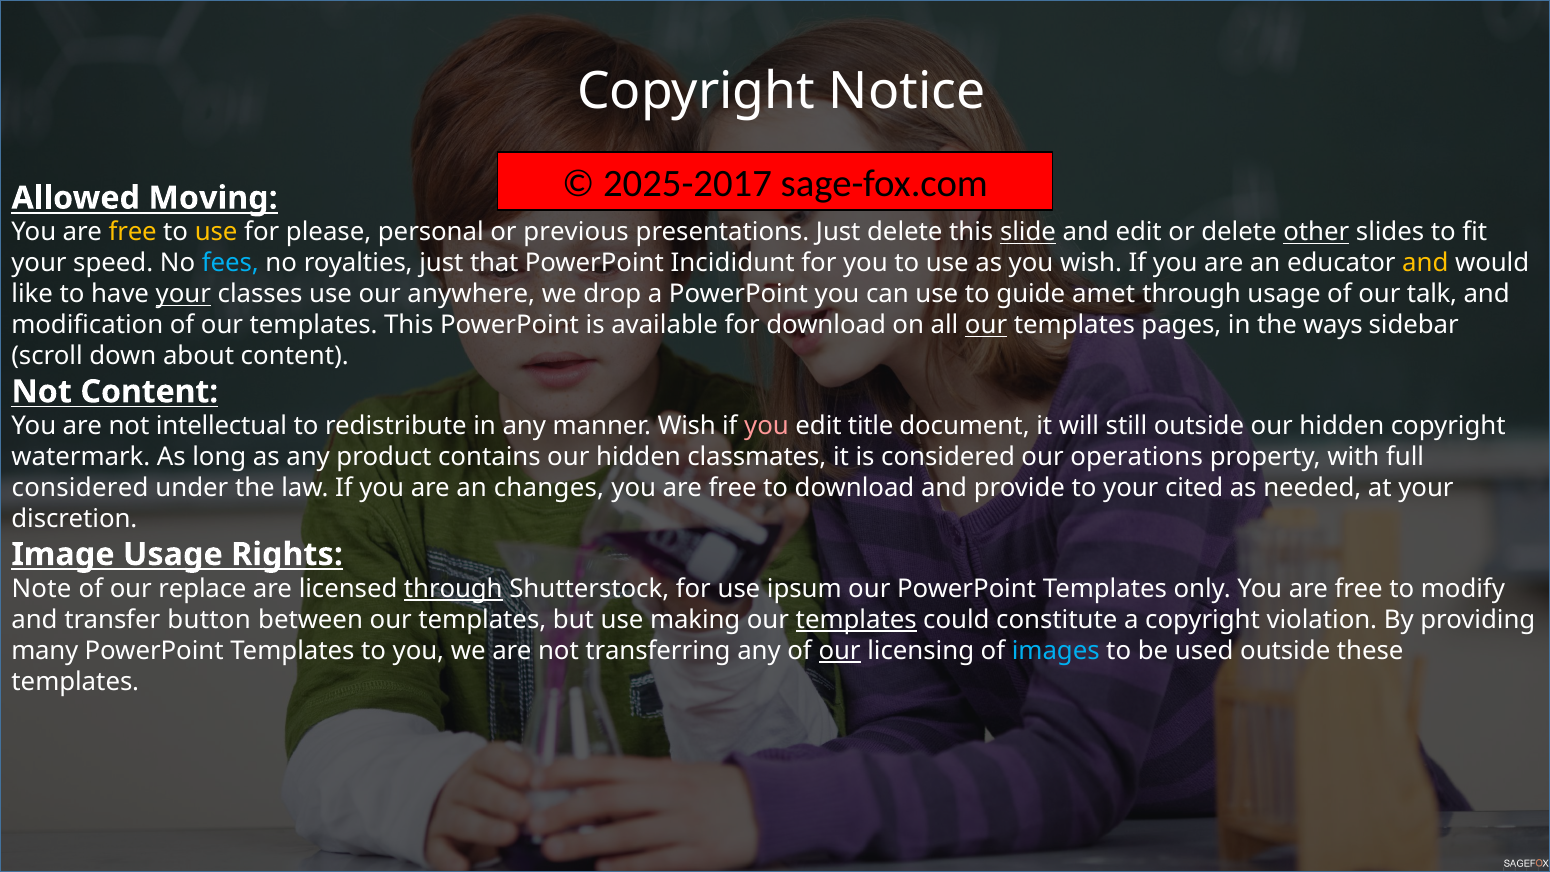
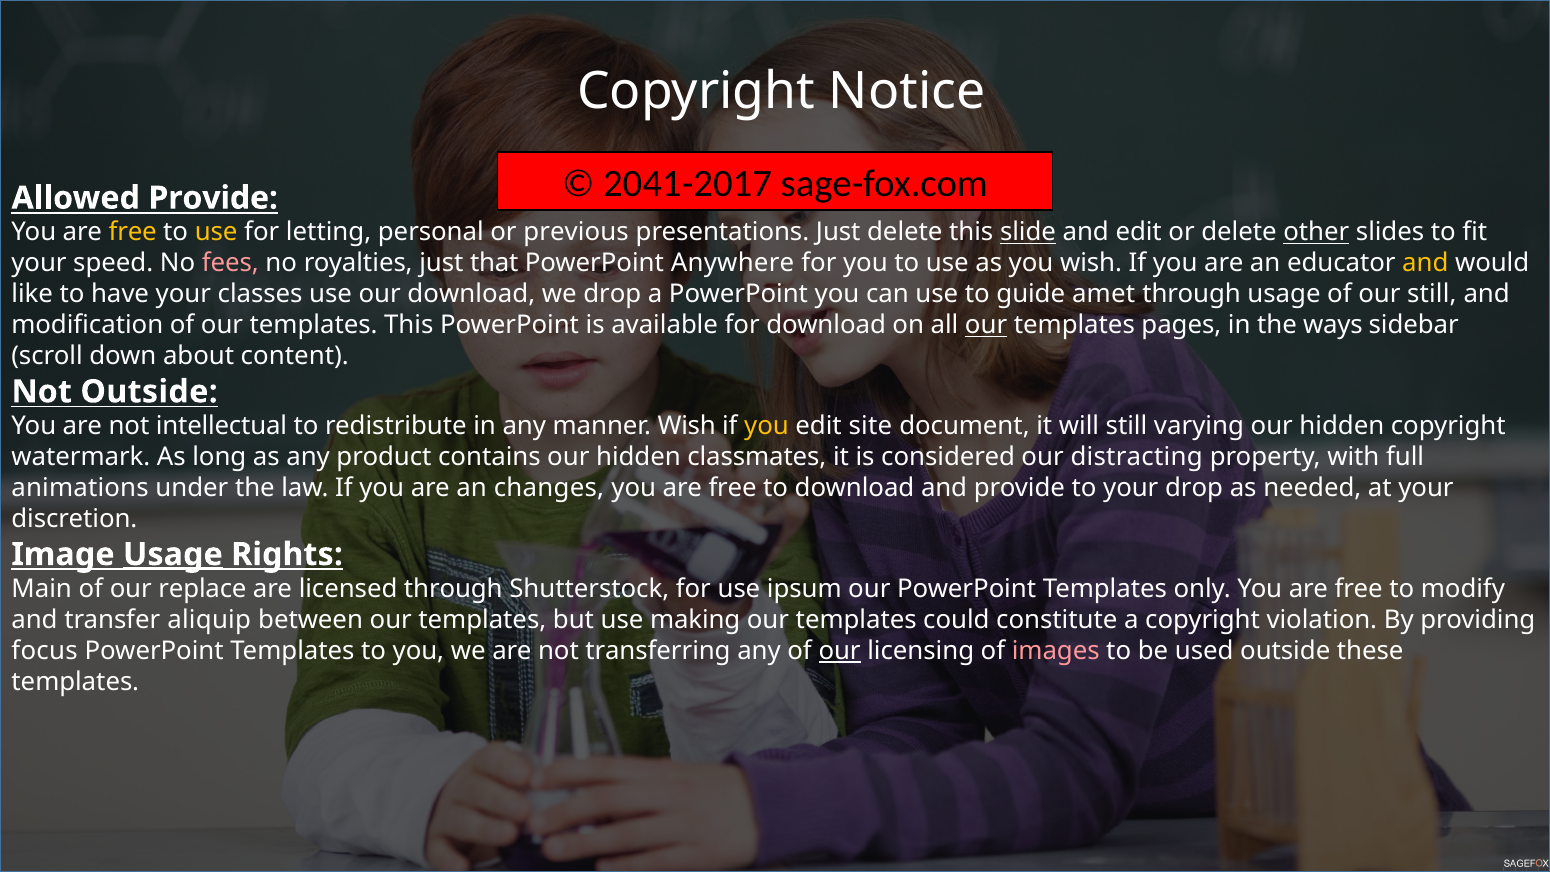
2025-2017: 2025-2017 -> 2041-2017 (688, 184)
Allowed Moving: Moving -> Provide (213, 198)
please: please -> letting (329, 232)
fees colour: light blue -> pink (230, 263)
Incididunt: Incididunt -> Anywhere (733, 263)
your underline: present -> none (183, 294)
our anywhere: anywhere -> download (471, 294)
our talk: talk -> still (1432, 294)
Not Content: Content -> Outside (149, 392)
you colour: pink -> yellow (767, 426)
title: title -> site (870, 426)
still outside: outside -> varying (1199, 426)
operations: operations -> distracting (1137, 457)
considered: considered -> animations (80, 488)
your cited: cited -> drop (1194, 488)
Usage underline: none -> present (173, 554)
Note: Note -> Main (42, 589)
through underline: present -> none (453, 589)
button: button -> aliquip (209, 620)
templates underline: present -> none (856, 620)
many: many -> focus (45, 651)
images colour: light blue -> pink (1056, 651)
